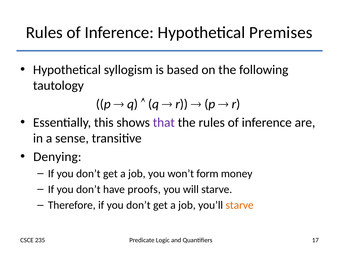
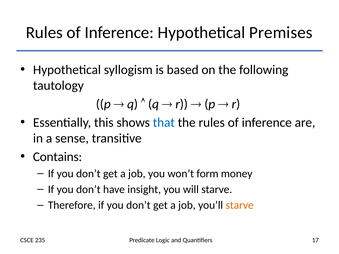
that colour: purple -> blue (164, 123)
Denying: Denying -> Contains (57, 157)
proofs: proofs -> insight (144, 190)
